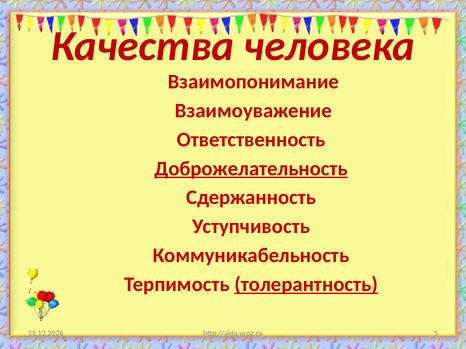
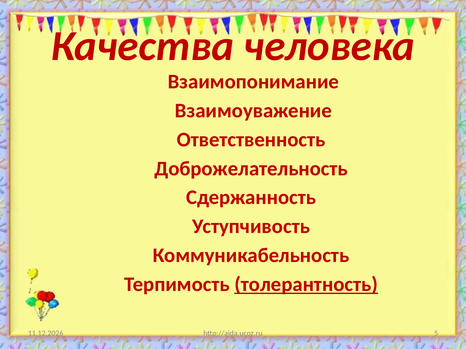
Доброжелательность underline: present -> none (251, 169)
